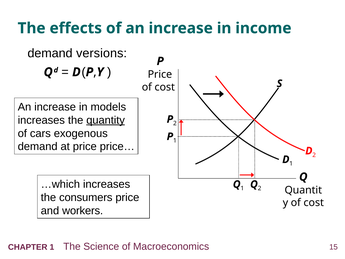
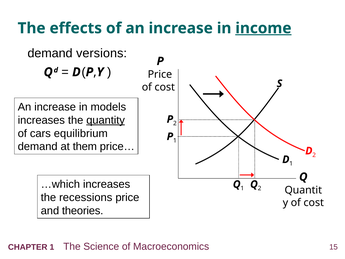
income underline: none -> present (263, 28)
exogenous: exogenous -> equilibrium (81, 133)
at price: price -> them (85, 146)
consumers: consumers -> recessions (86, 197)
workers: workers -> theories (83, 210)
